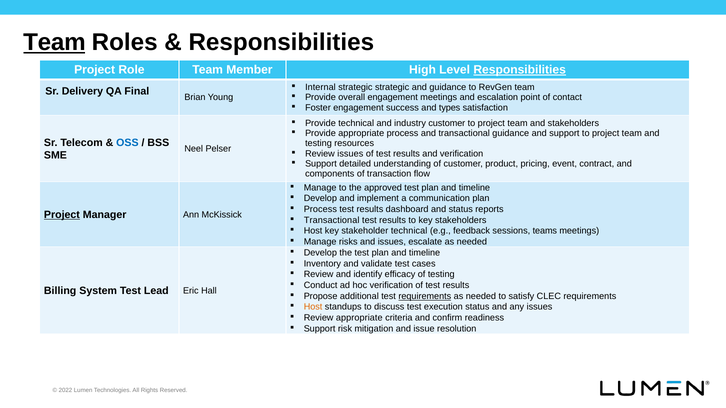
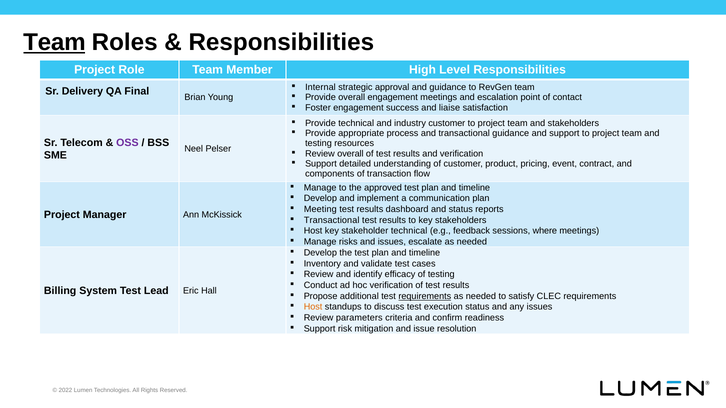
Responsibilities underline: present -> none (520, 70)
strategic strategic: strategic -> approval (392, 87)
types: types -> liaise (450, 108)
OSS colour: blue -> purple (127, 143)
Review issues: issues -> overall (350, 154)
Process: Process -> Meeting (320, 209)
Project underline: present -> none (62, 215)
teams: teams -> where (545, 231)
Review appropriate: appropriate -> parameters (359, 318)
